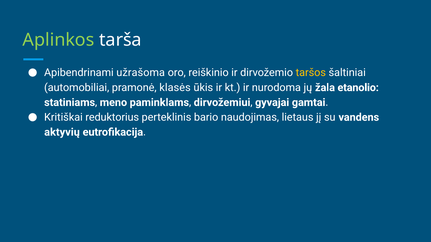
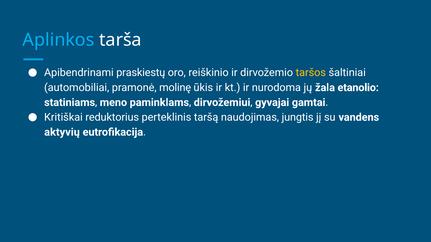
Aplinkos colour: light green -> light blue (59, 40)
užrašoma: užrašoma -> praskiestų (141, 73)
klasės: klasės -> molinę (175, 88)
bario: bario -> taršą (206, 117)
lietaus: lietaus -> jungtis (298, 117)
